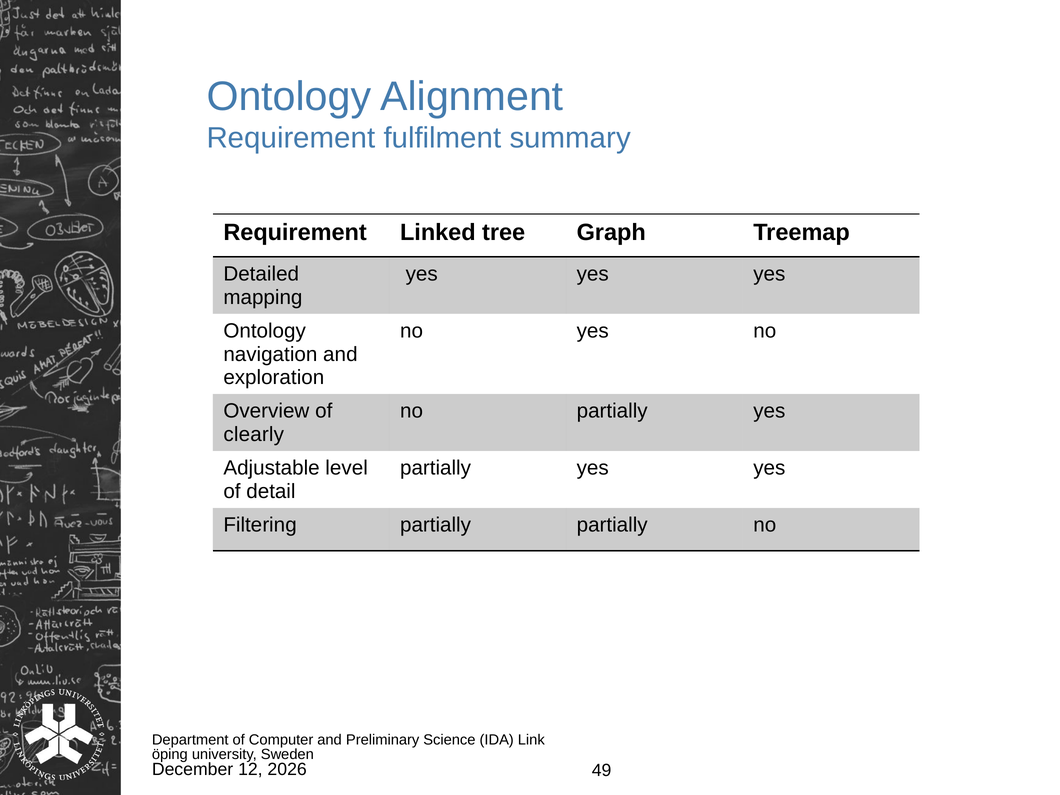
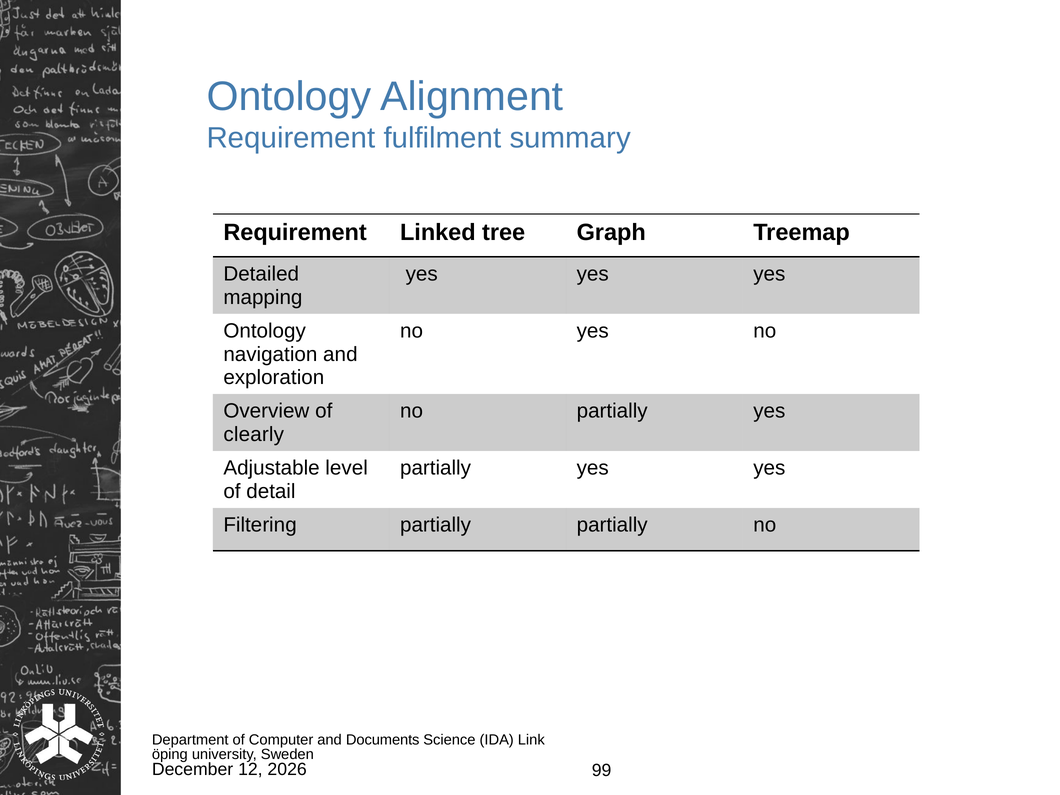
Preliminary: Preliminary -> Documents (383, 740)
49: 49 -> 99 (602, 770)
